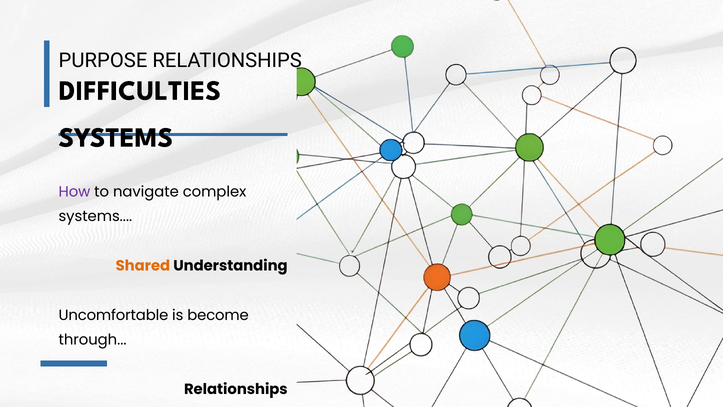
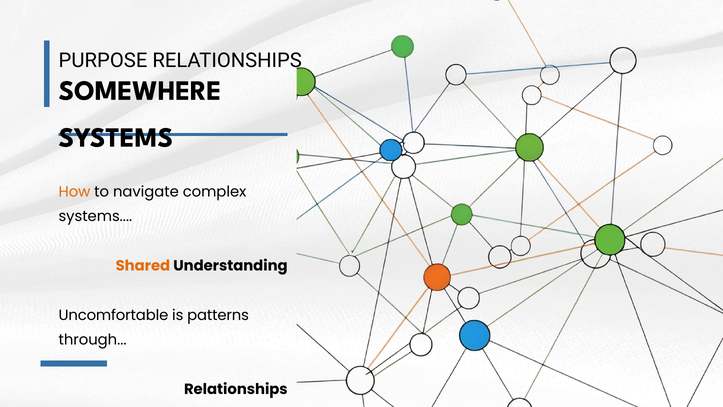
DIFFICULTIES: DIFFICULTIES -> SOMEWHERE (140, 91)
How colour: purple -> orange (74, 192)
become: become -> patterns (218, 315)
